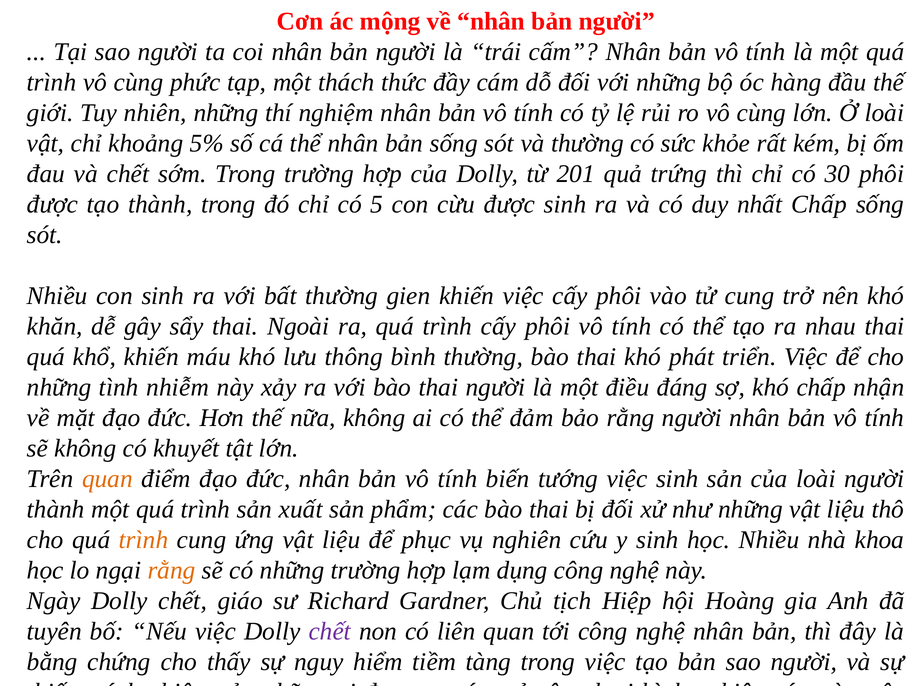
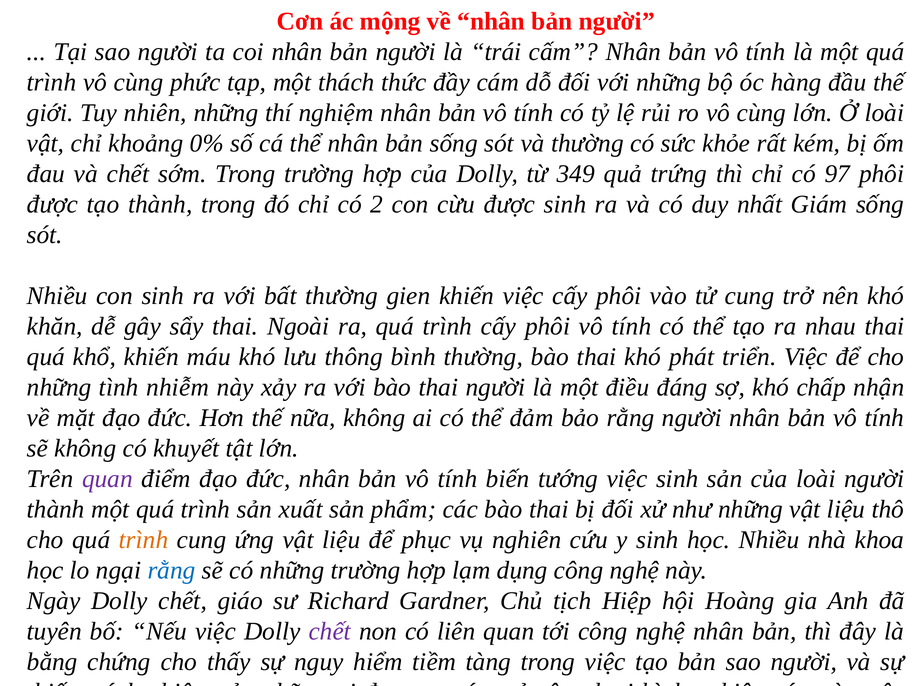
5%: 5% -> 0% (207, 143)
201: 201 -> 349 (576, 174)
30: 30 -> 97 (837, 174)
5: 5 -> 2 (377, 204)
nhất Chấp: Chấp -> Giám (819, 204)
quan colour: orange -> purple (107, 479)
rằng colour: orange -> blue (172, 570)
